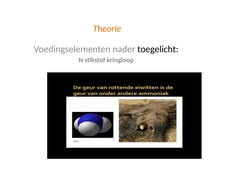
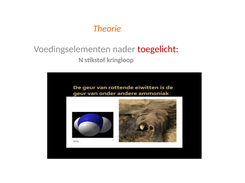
toegelicht colour: black -> red (158, 49)
